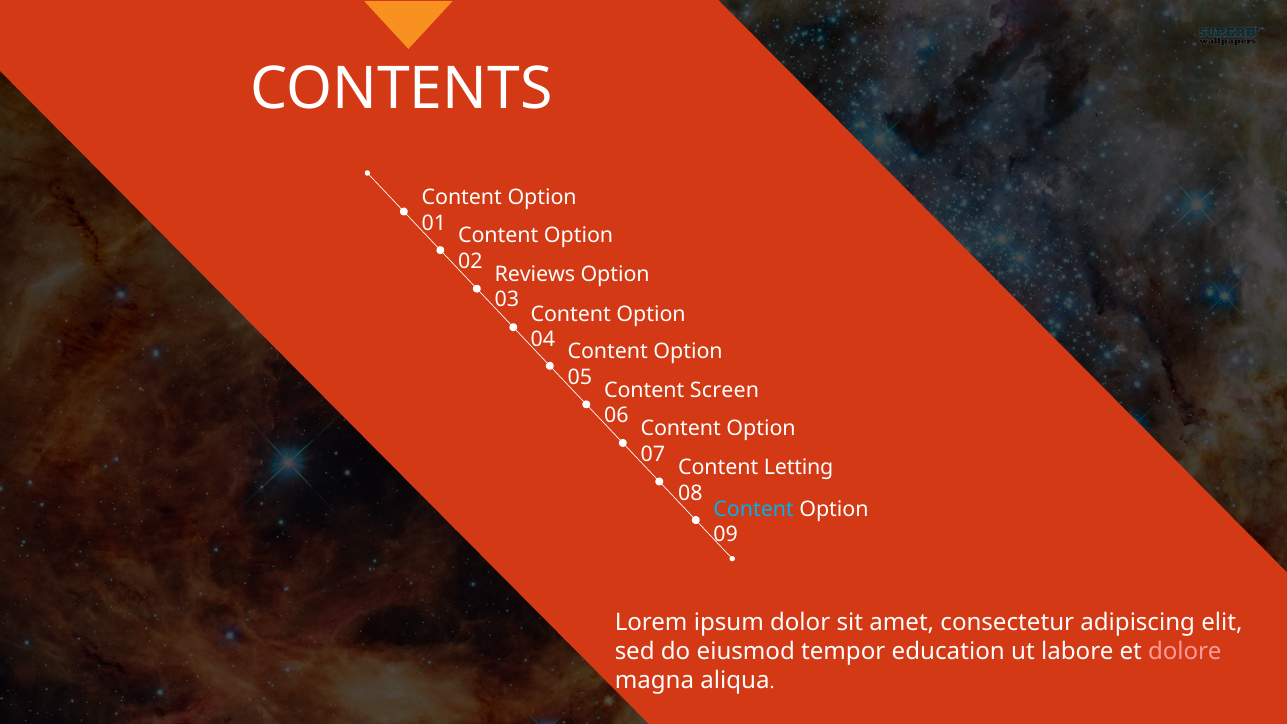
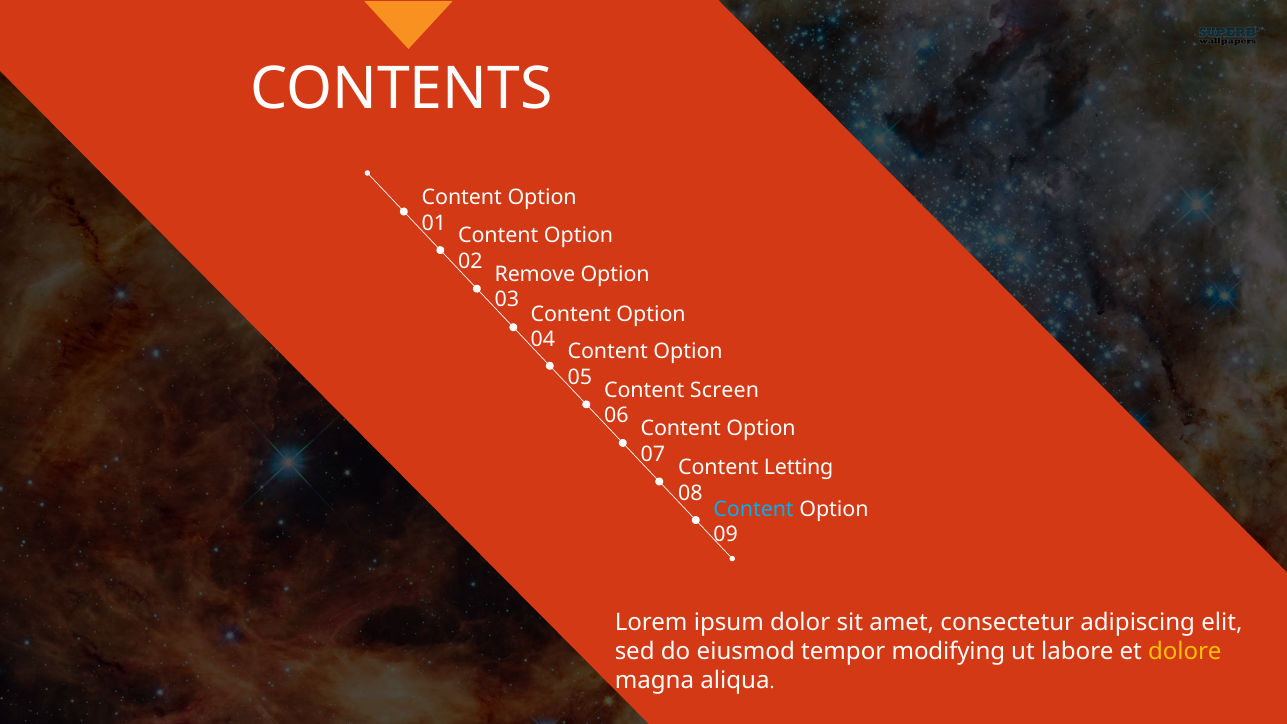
Reviews: Reviews -> Remove (535, 274)
education: education -> modifying (948, 652)
dolore colour: pink -> yellow (1185, 652)
